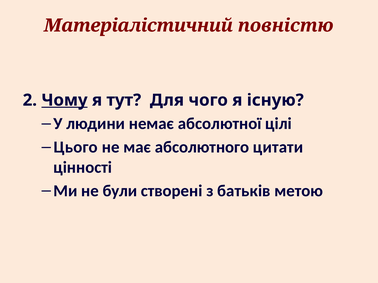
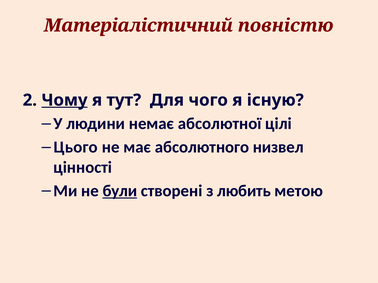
цитати: цитати -> низвел (278, 147)
були underline: none -> present (120, 191)
батьків: батьків -> любить (244, 191)
